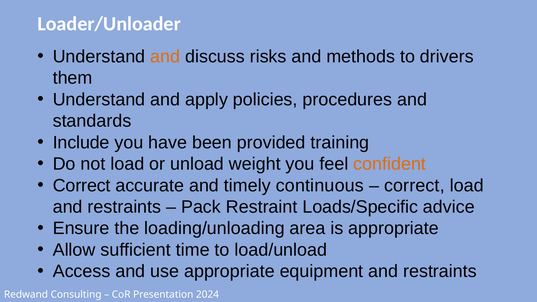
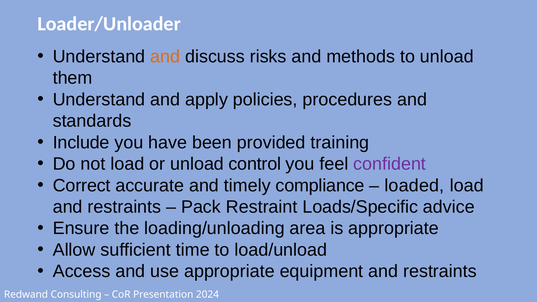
to drivers: drivers -> unload (447, 57)
weight: weight -> control (255, 164)
confident colour: orange -> purple (390, 164)
continuous: continuous -> compliance (320, 185)
correct: correct -> loaded (414, 185)
